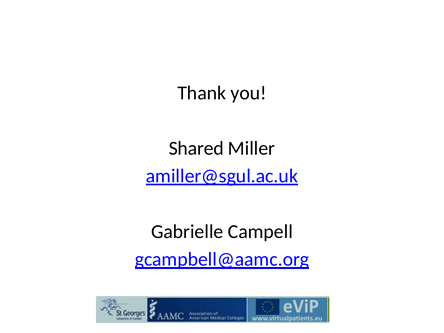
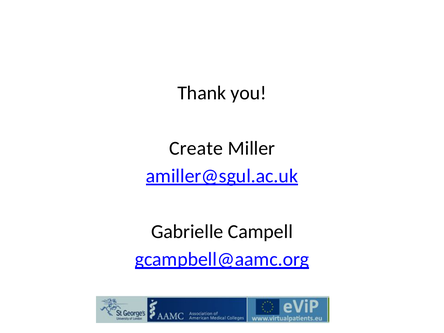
Shared: Shared -> Create (196, 148)
